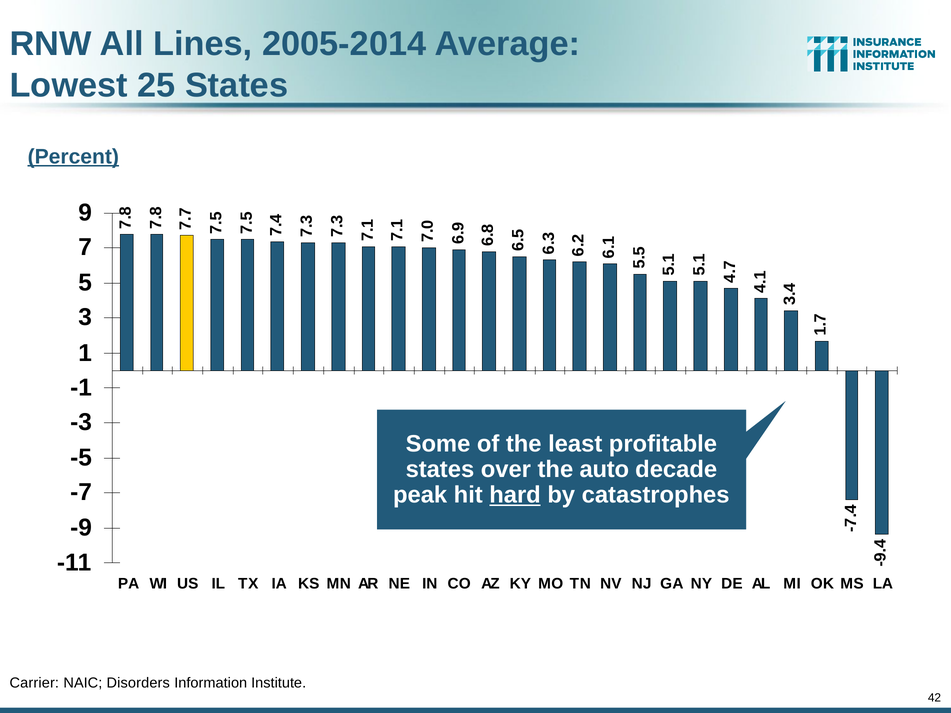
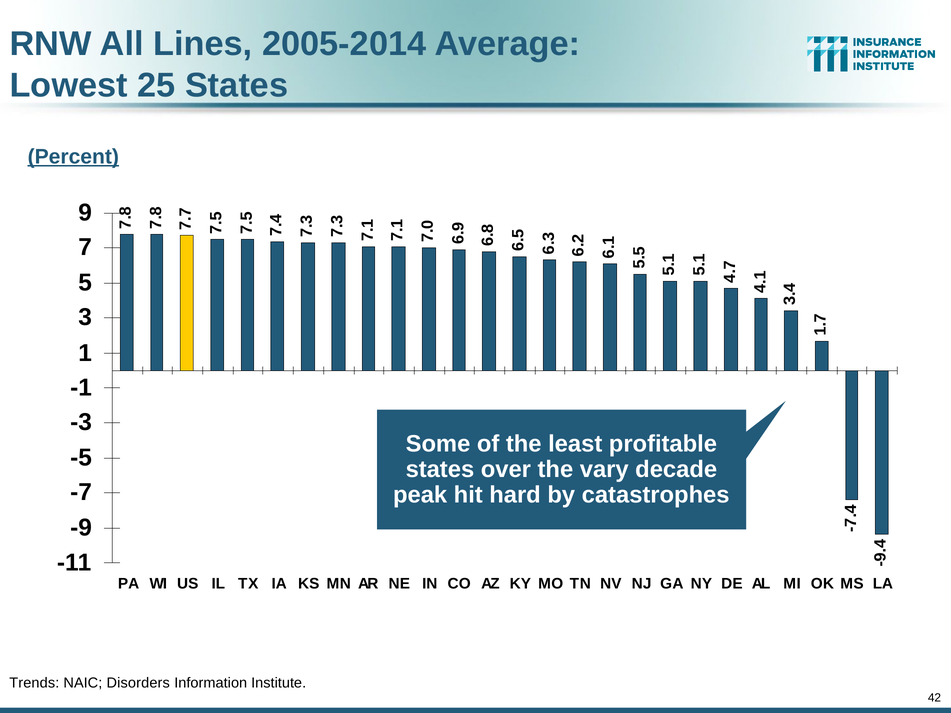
auto: auto -> vary (604, 470)
hard underline: present -> none (515, 495)
Carrier: Carrier -> Trends (34, 683)
